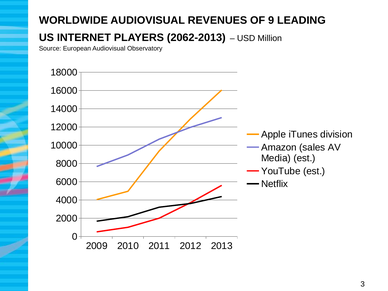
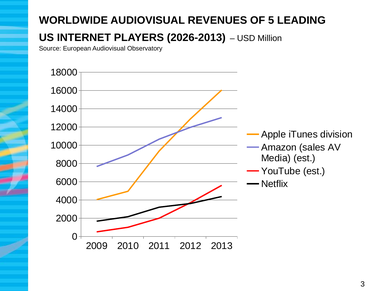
9: 9 -> 5 (271, 20)
2062-2013: 2062-2013 -> 2026-2013 (196, 37)
